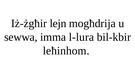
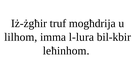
lejn: lejn -> truf (58, 23)
sewwa: sewwa -> lilhom (21, 37)
